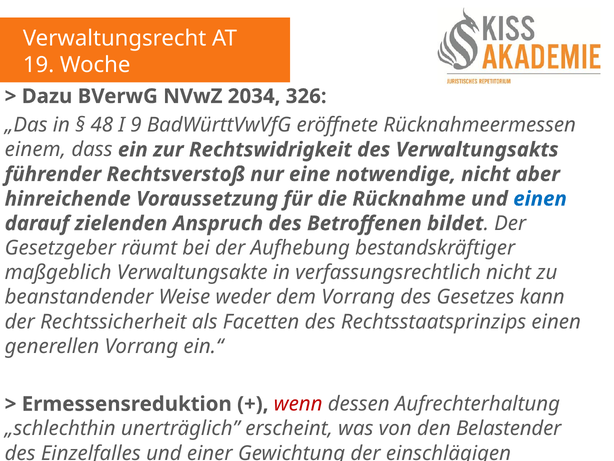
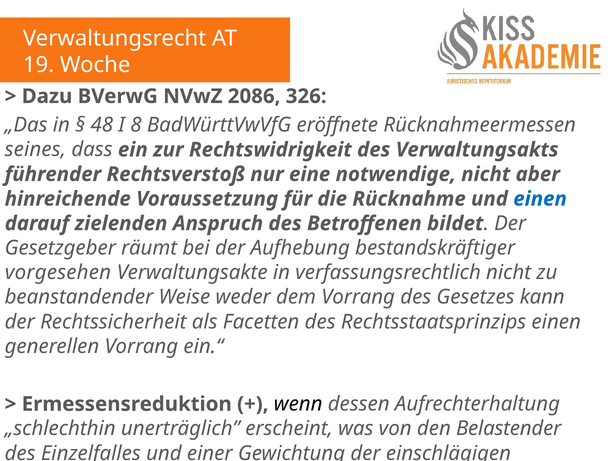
2034: 2034 -> 2086 (254, 96)
9: 9 -> 8 (136, 125)
einem: einem -> seines (35, 150)
maßgeblich: maßgeblich -> vorgesehen (58, 272)
wenn colour: red -> black (298, 404)
